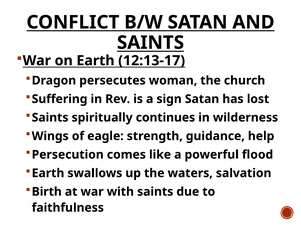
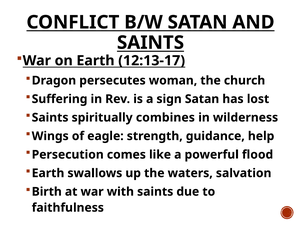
continues: continues -> combines (165, 117)
